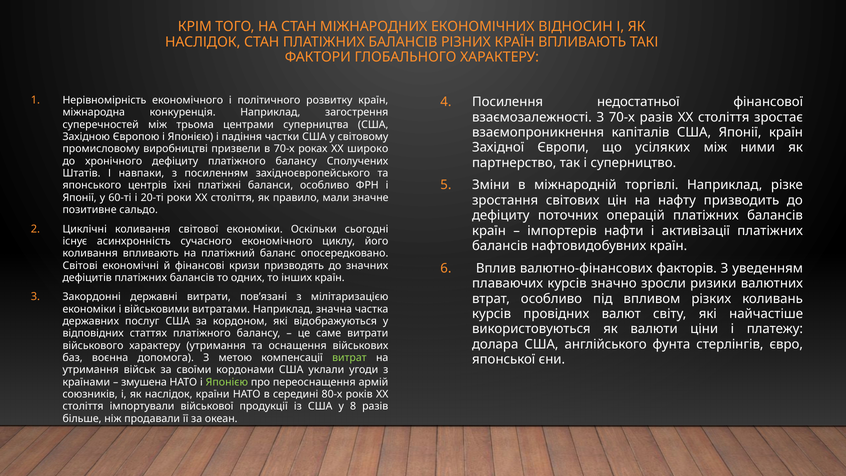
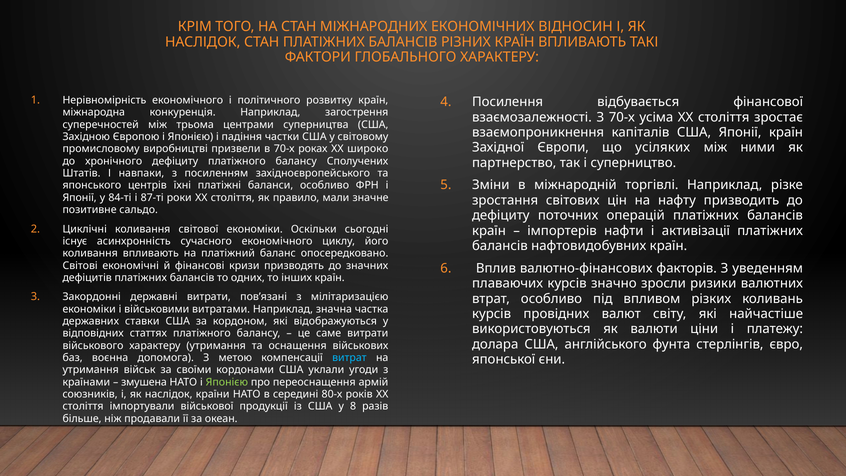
недостатньої: недостатньої -> відбувається (638, 102)
70-х разів: разів -> усіма (656, 117)
60-ті: 60-ті -> 84-ті (120, 198)
20-ті: 20-ті -> 87-ті (152, 198)
послуг: послуг -> ставки (142, 321)
витрат colour: light green -> light blue (349, 358)
